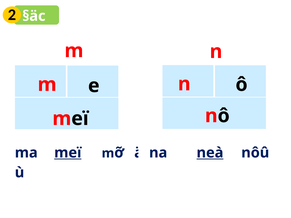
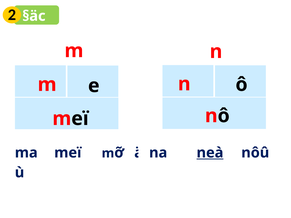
meï underline: present -> none (68, 153)
